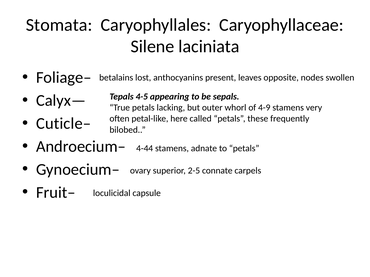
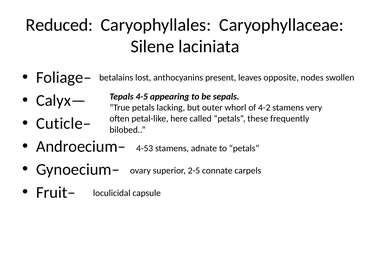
Stomata: Stomata -> Reduced (59, 25)
4-9: 4-9 -> 4-2 (264, 108)
4-44: 4-44 -> 4-53 (145, 149)
